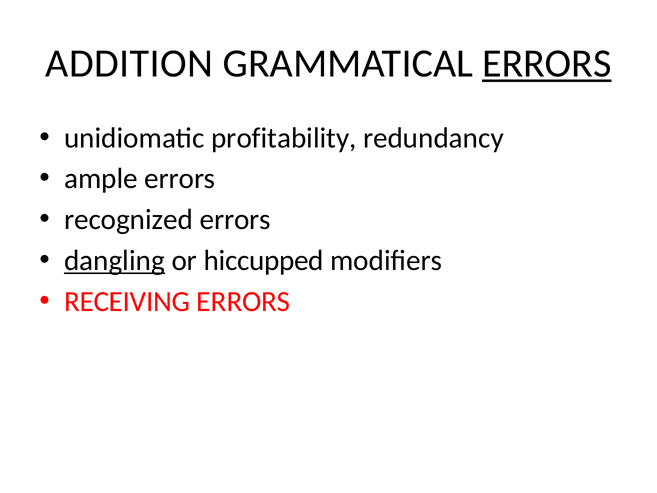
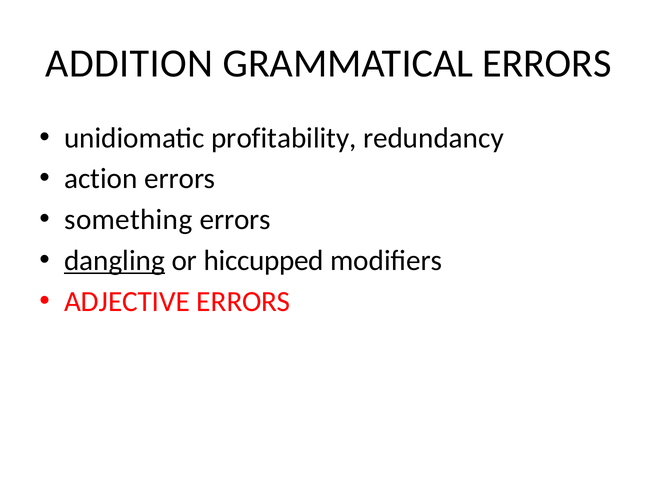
ERRORS underline: present -> none (547, 64)
ample: ample -> action (101, 179)
recognized: recognized -> something (128, 220)
RECEIVING: RECEIVING -> ADJECTIVE (127, 301)
